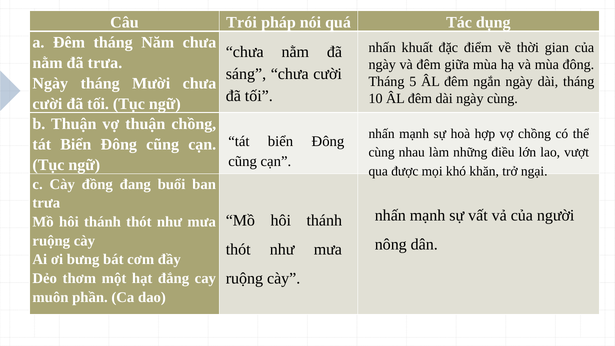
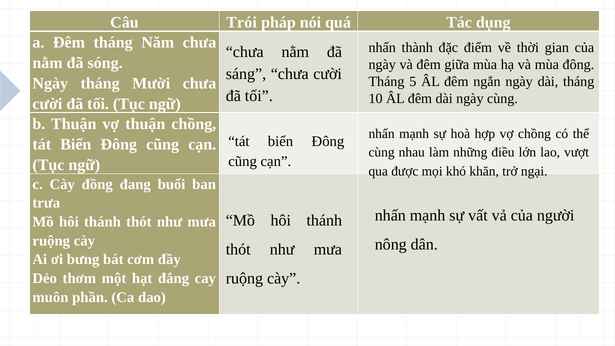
khuất: khuất -> thành (417, 48)
đã trưa: trưa -> sóng (105, 63)
